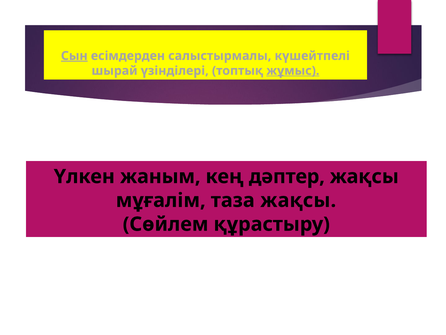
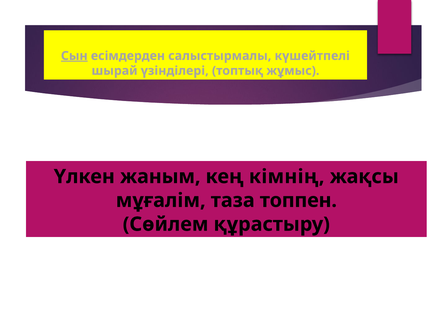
жұмыс underline: present -> none (293, 71)
дәптер: дәптер -> кімнің (287, 176)
таза жақсы: жақсы -> топпен (298, 200)
